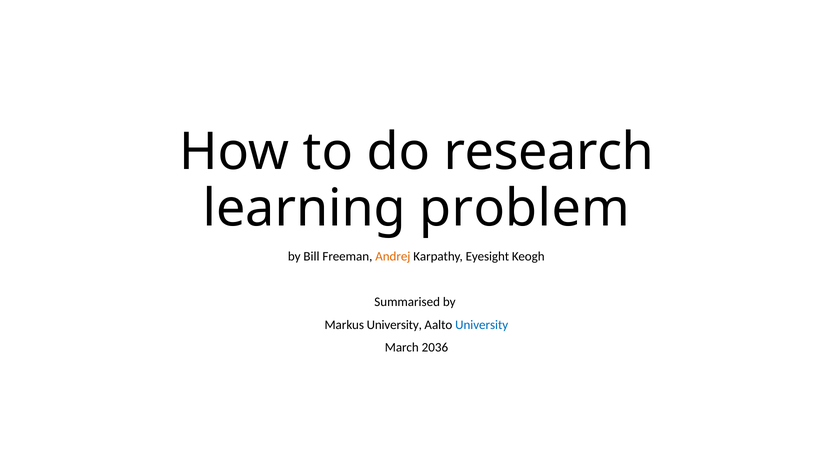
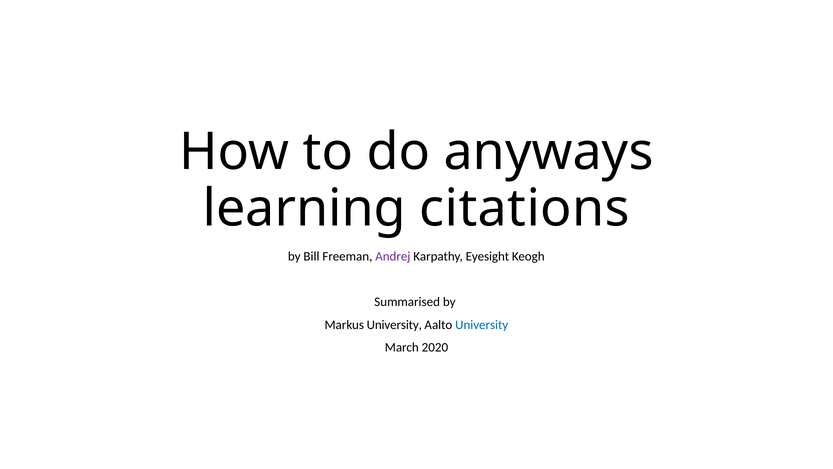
research: research -> anyways (549, 152)
problem: problem -> citations (525, 208)
Andrej colour: orange -> purple (393, 256)
2036: 2036 -> 2020 (435, 347)
